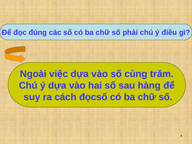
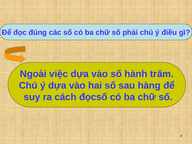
cùng: cùng -> hành (136, 74)
